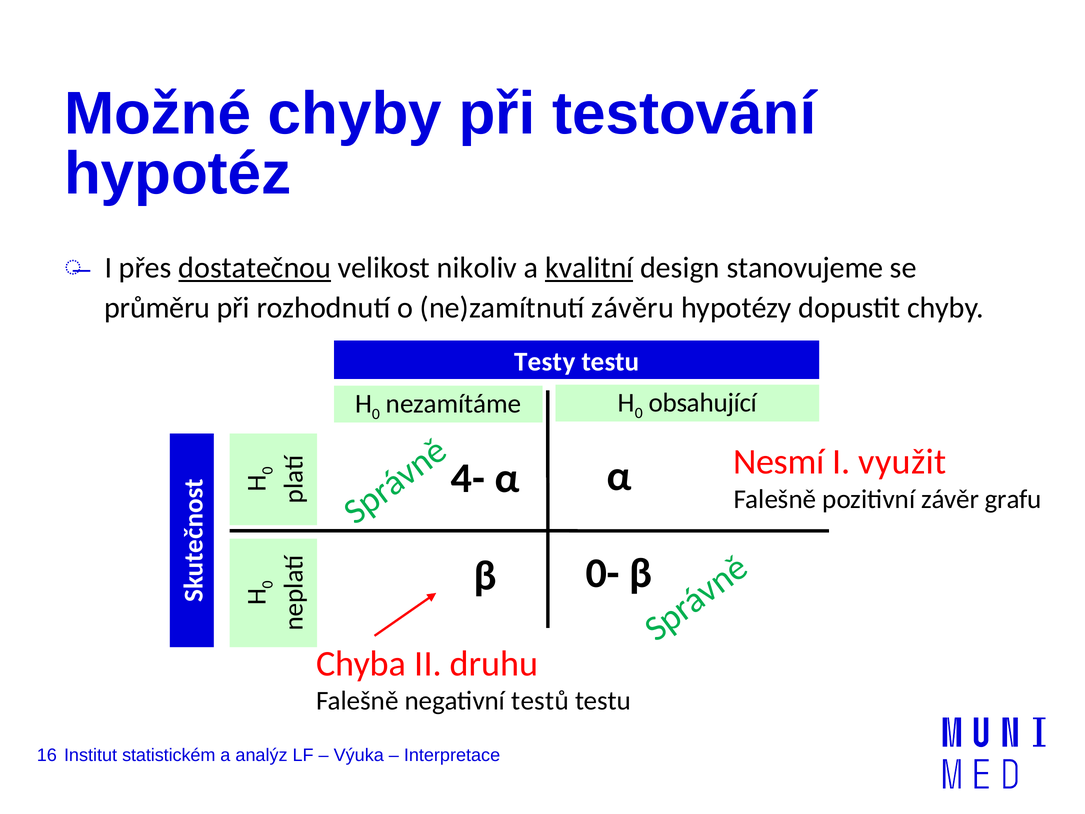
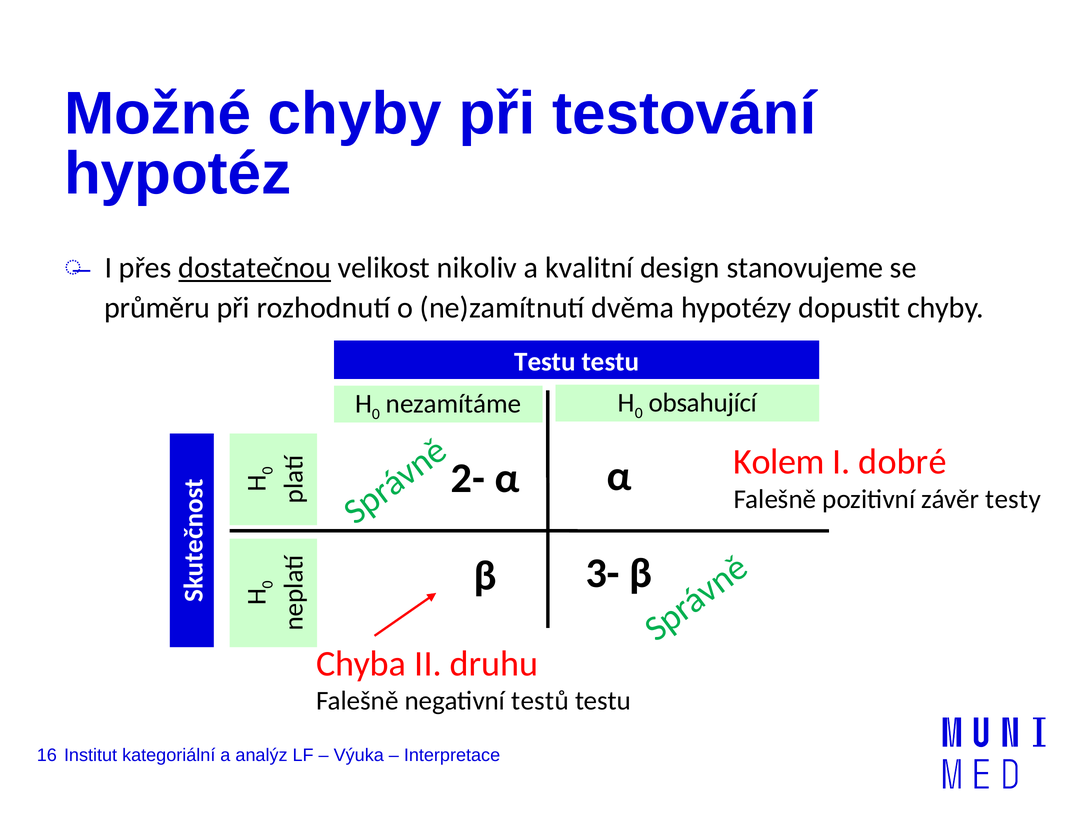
kvalitní underline: present -> none (589, 268)
závěru: závěru -> dvěma (633, 308)
Testy: Testy -> Testu (545, 361)
Nesmí: Nesmí -> Kolem (779, 462)
využit: využit -> dobré (903, 462)
4-: 4- -> 2- (468, 478)
grafu: grafu -> testy (1013, 499)
0-: 0- -> 3- (603, 573)
statistickém: statistickém -> kategoriální (169, 755)
